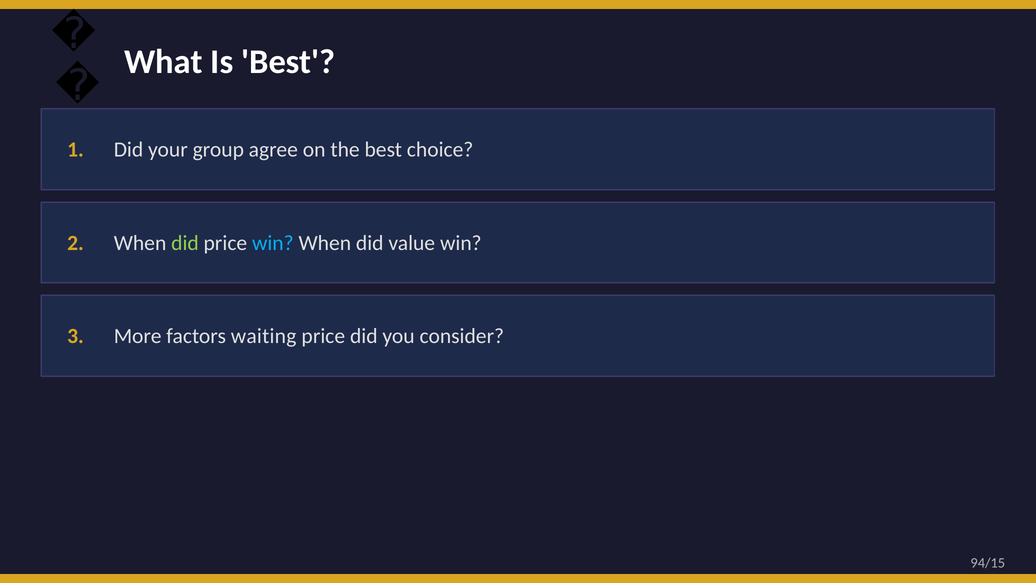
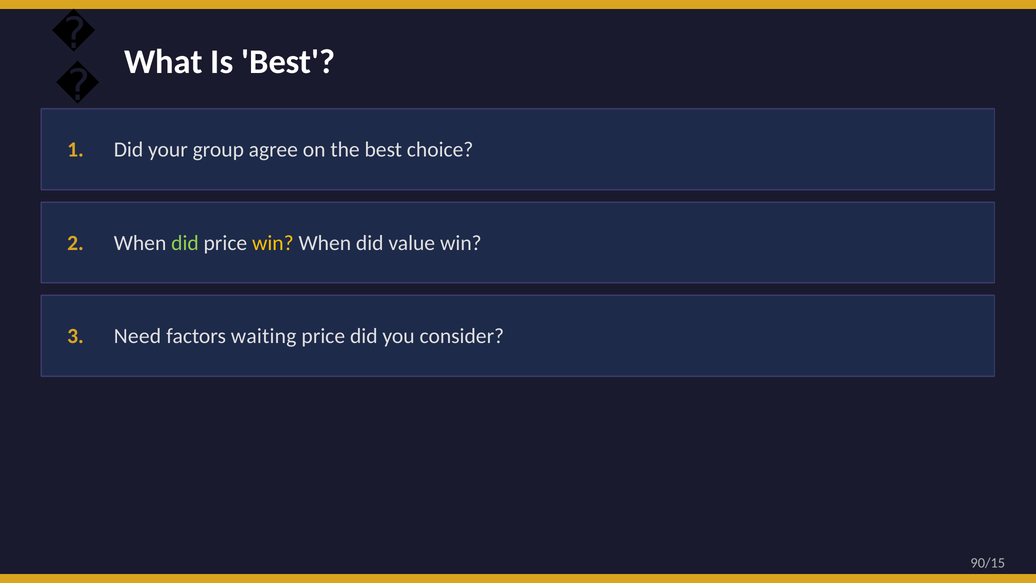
win colour: light blue -> yellow (273, 243)
More: More -> Need (138, 336)
94/15: 94/15 -> 90/15 (988, 563)
